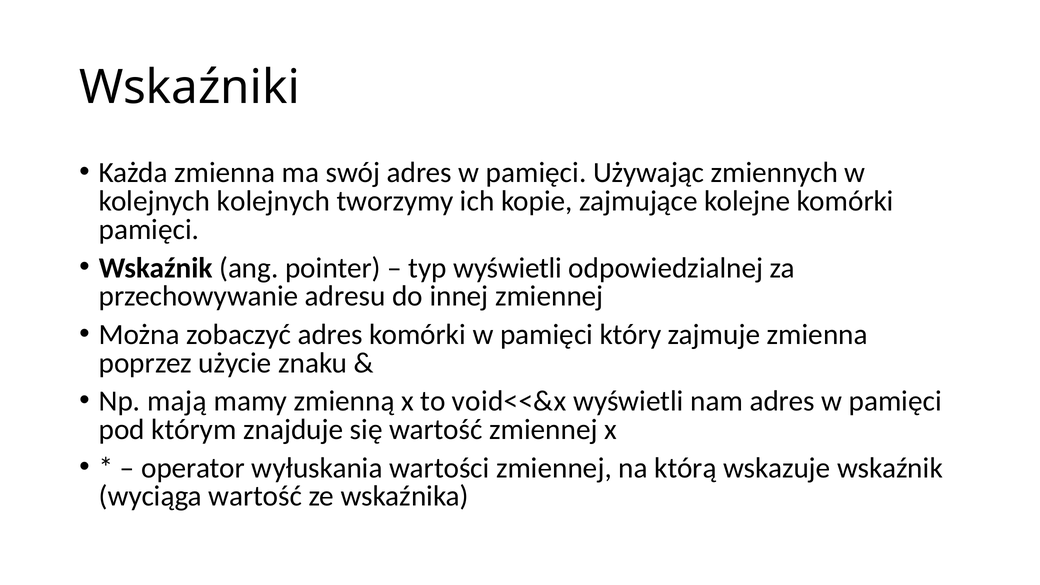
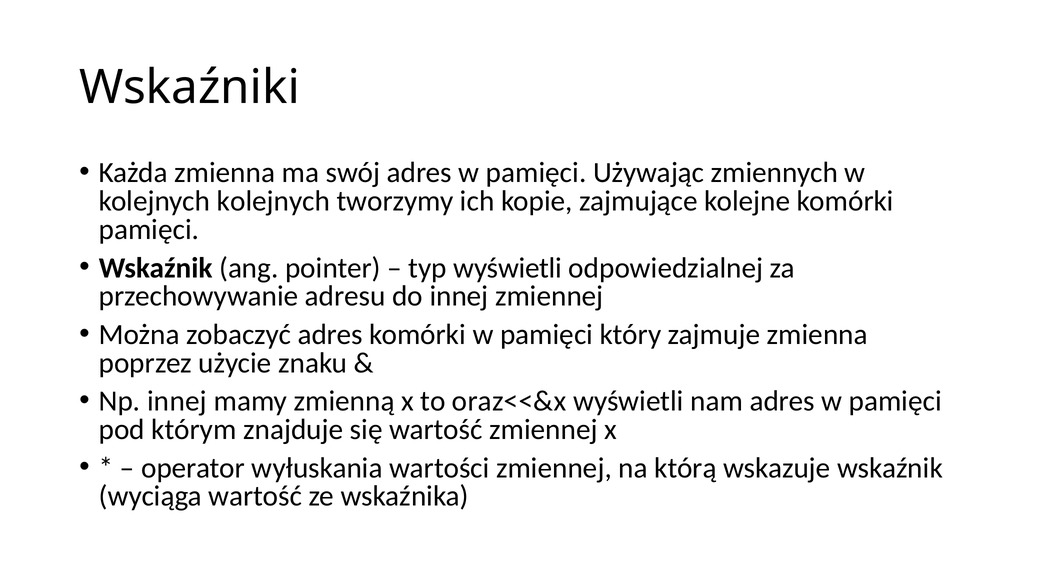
Np mają: mają -> innej (177, 401)
void<<&x: void<<&x -> oraz<<&x (509, 401)
